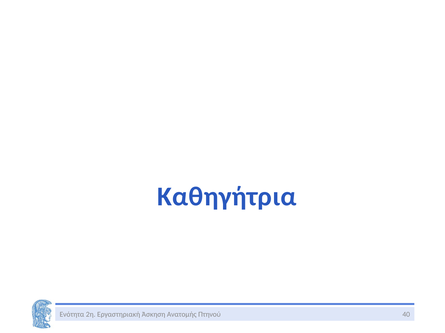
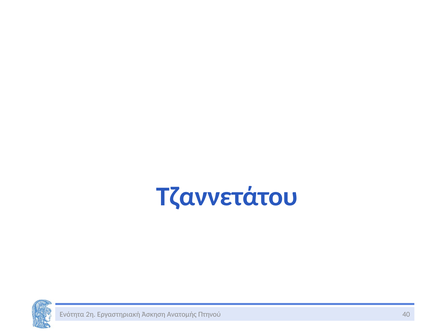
Καθηγήτρια: Καθηγήτρια -> Τζαννετάτου (227, 197)
